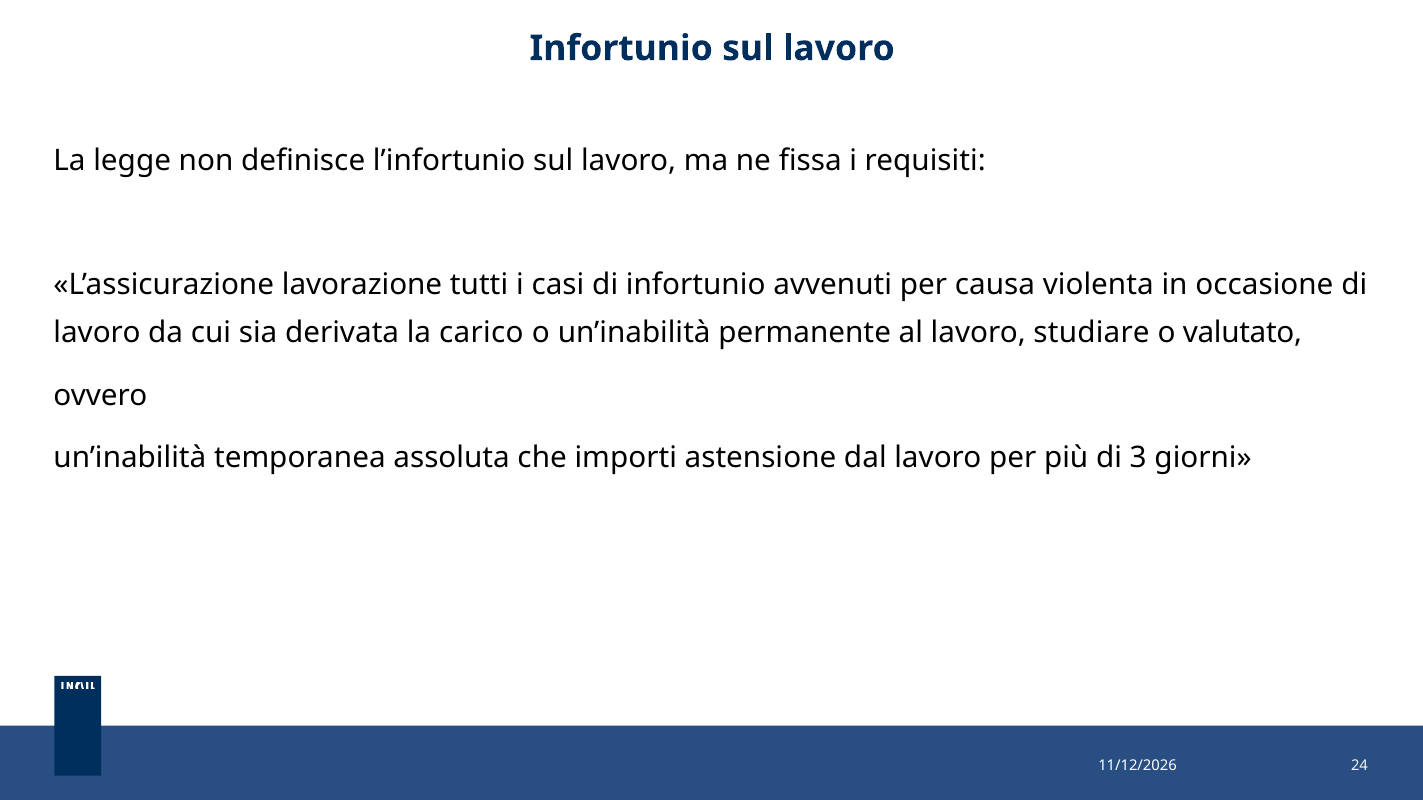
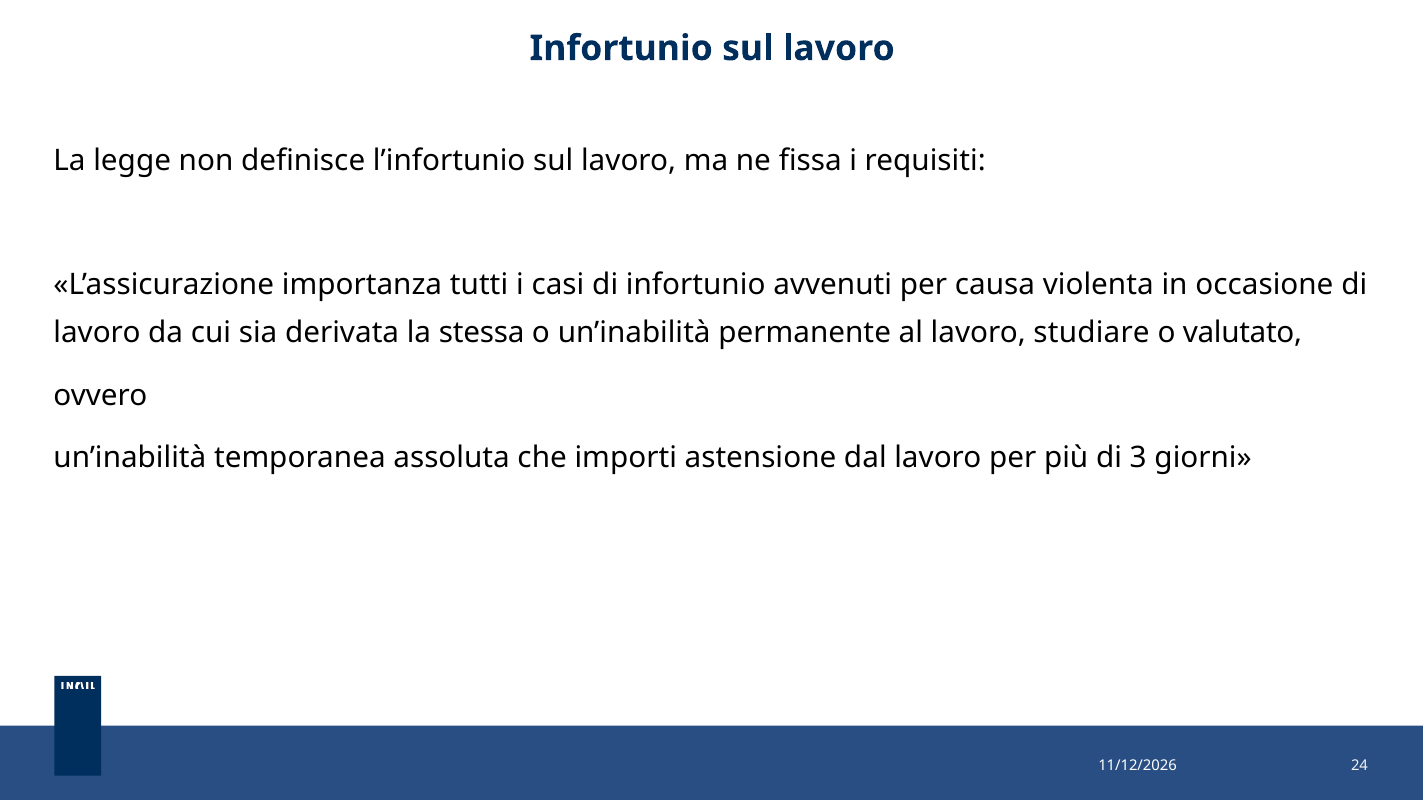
lavorazione: lavorazione -> importanza (362, 285)
carico: carico -> stessa (482, 333)
